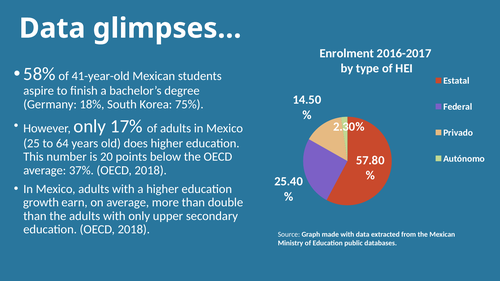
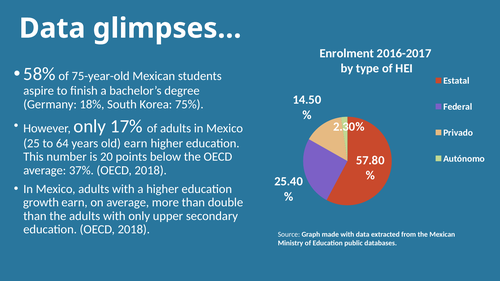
41-year-old: 41-year-old -> 75-year-old (101, 76)
old does: does -> earn (136, 143)
